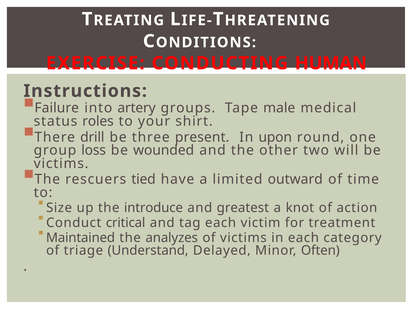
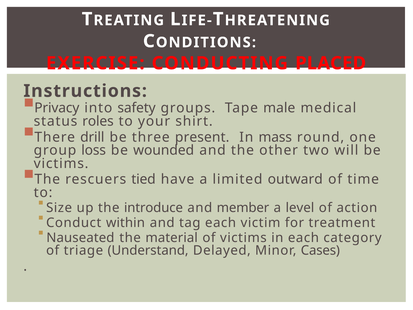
HUMAN: HUMAN -> PLACED (331, 63)
Failure: Failure -> Privacy (57, 108)
artery: artery -> safety (137, 108)
upon: upon -> mass (275, 137)
greatest: greatest -> member (243, 208)
knot: knot -> level (300, 208)
critical: critical -> within (125, 223)
Maintained: Maintained -> Nauseated (80, 238)
analyzes: analyzes -> material (172, 238)
Often: Often -> Cases (320, 250)
